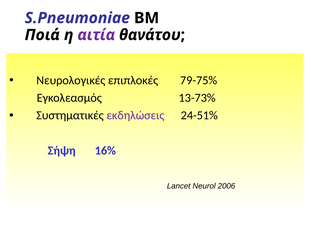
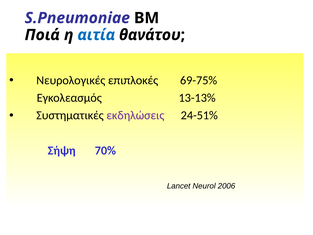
αιτία colour: purple -> blue (96, 35)
79-75%: 79-75% -> 69-75% (199, 80)
13-73%: 13-73% -> 13-13% (197, 98)
16%: 16% -> 70% (105, 150)
